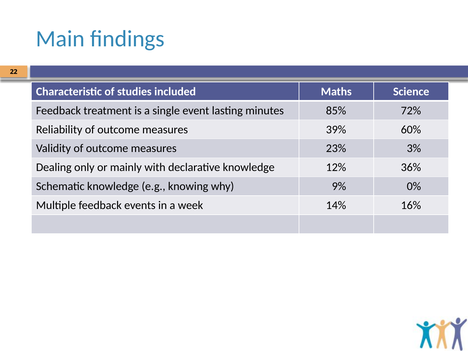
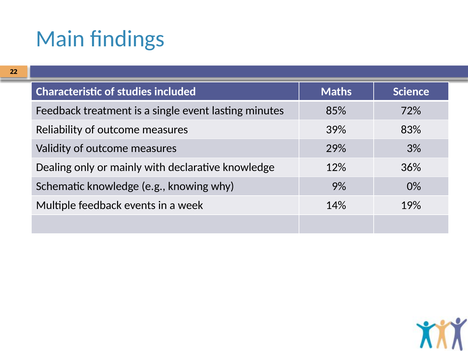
60%: 60% -> 83% (411, 129)
23%: 23% -> 29% (336, 148)
16%: 16% -> 19% (411, 205)
